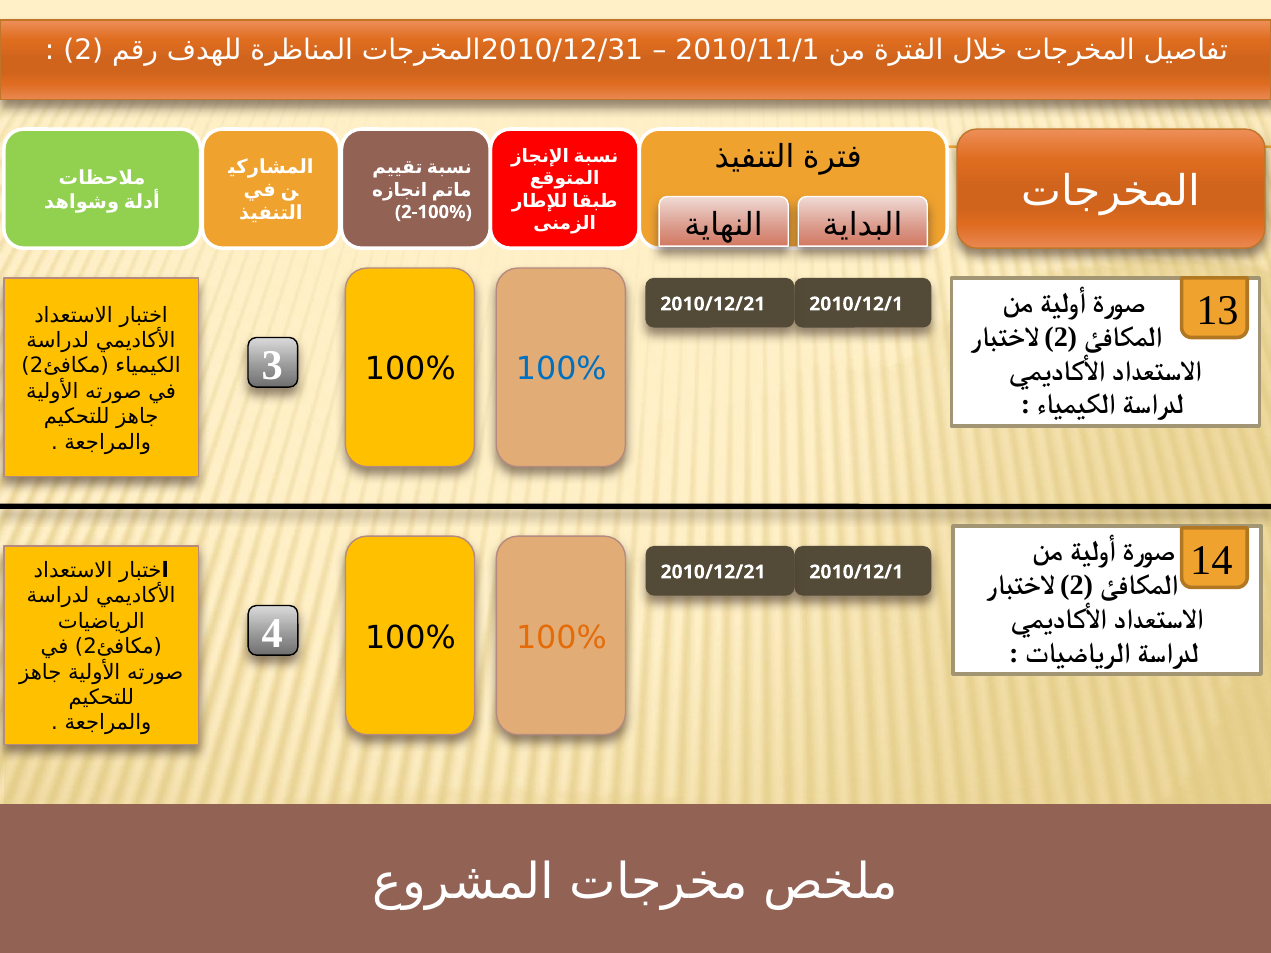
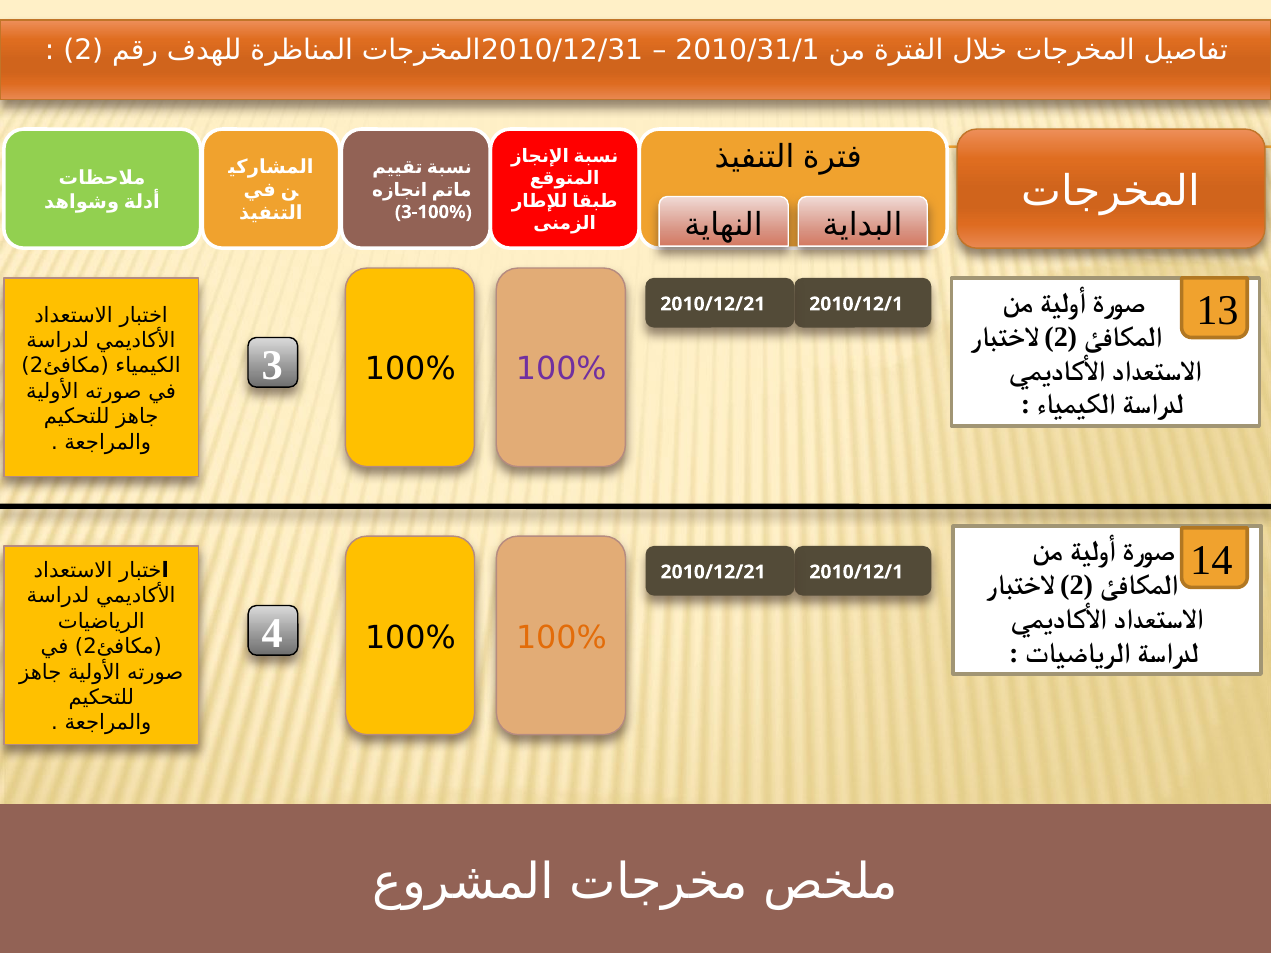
2010/11/1: 2010/11/1 -> 2010/31/1 (748, 50)
2-100%: 2-100% -> 3-100% (433, 212)
100% colour: blue -> purple (561, 370)
